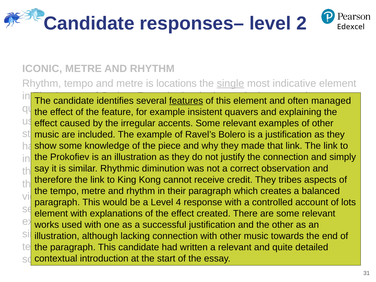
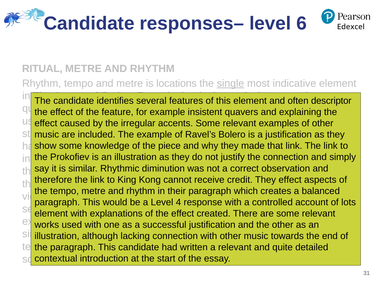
2: 2 -> 6 (301, 23)
ICONIC: ICONIC -> RITUAL (42, 69)
features underline: present -> none (186, 101)
managed: managed -> descriptor (331, 101)
tribes: tribes -> effect (290, 180)
